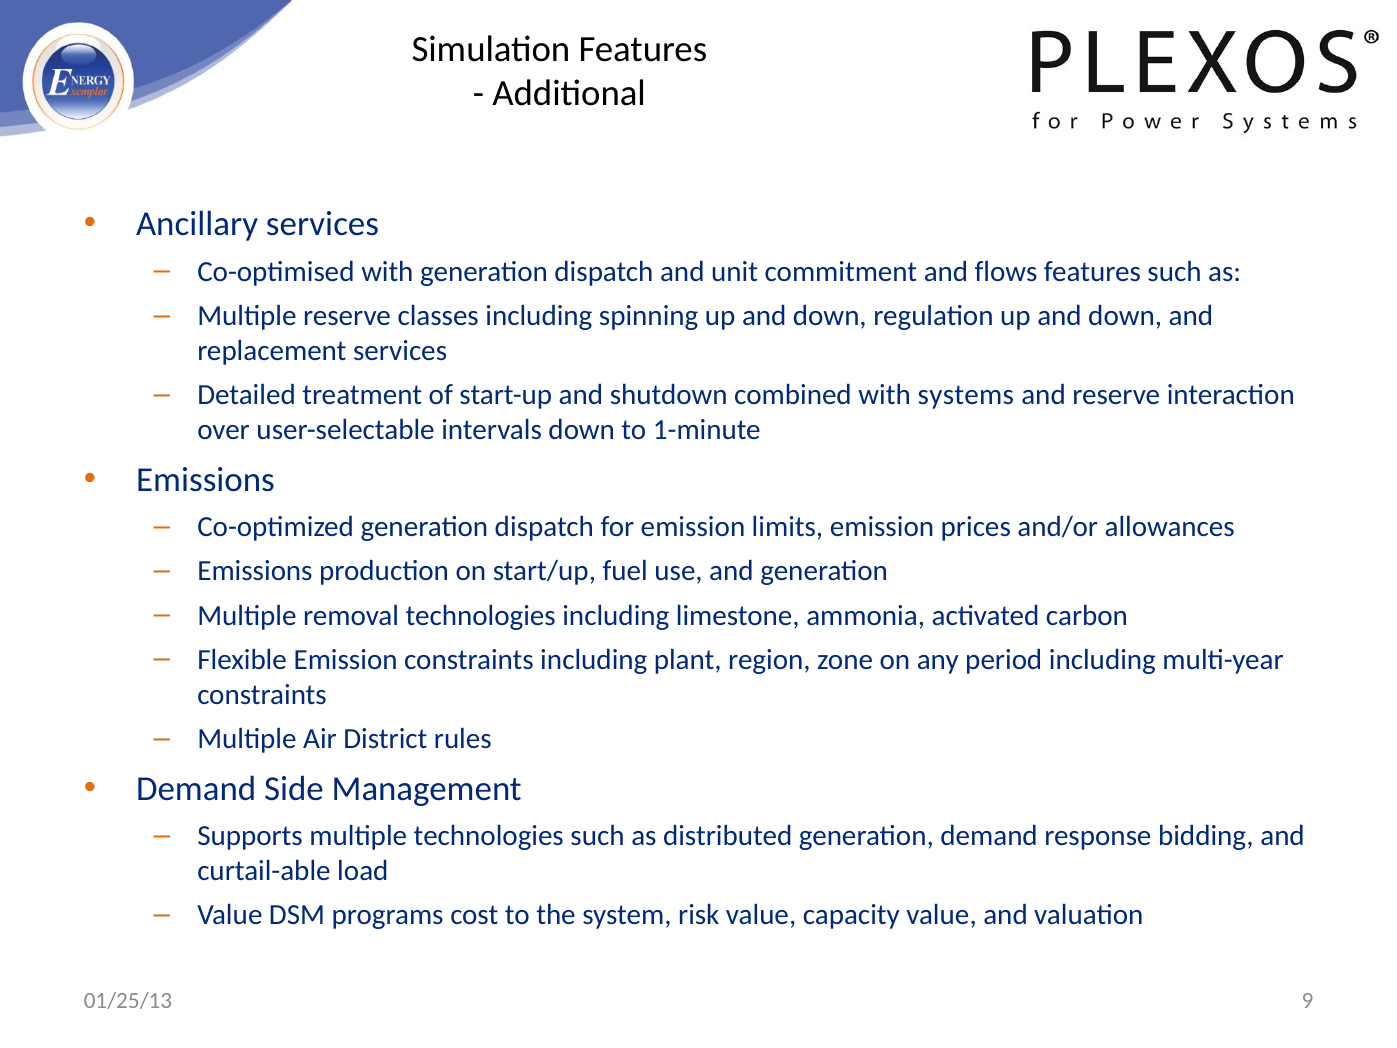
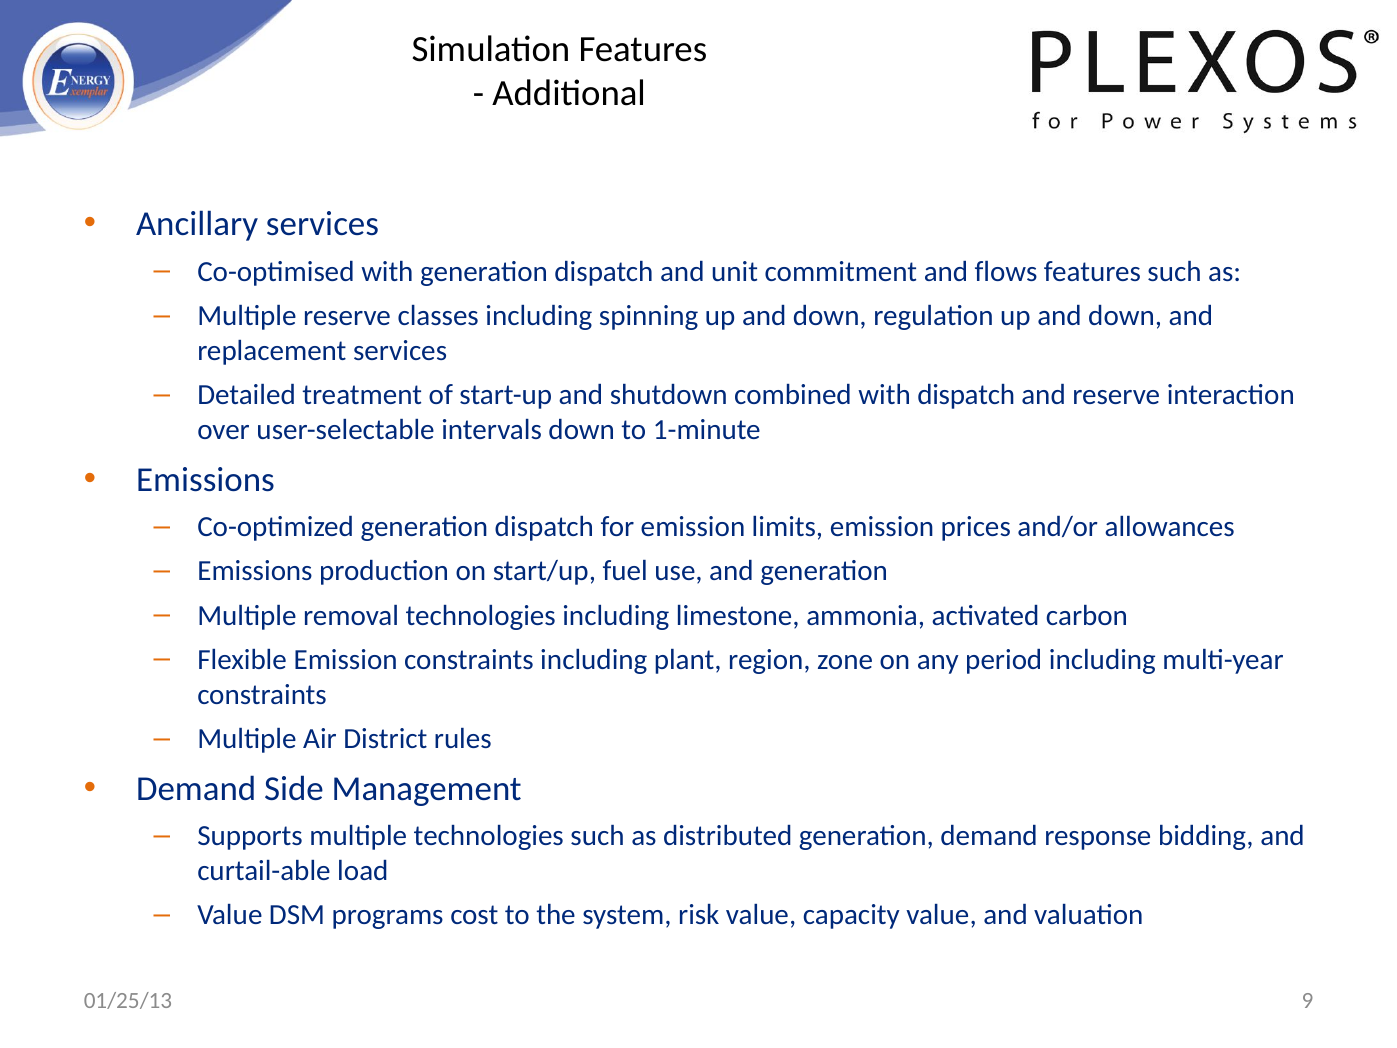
with systems: systems -> dispatch (966, 395)
